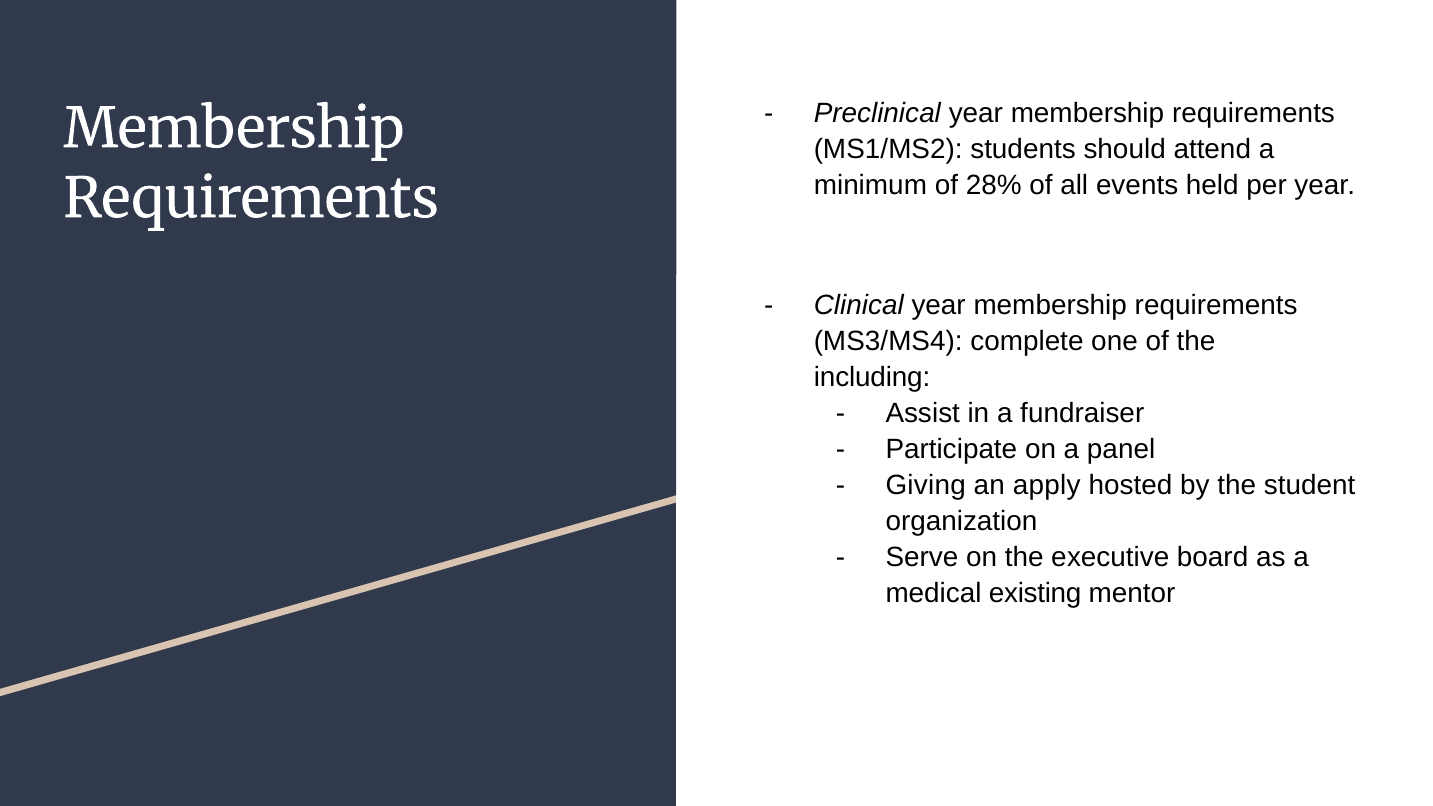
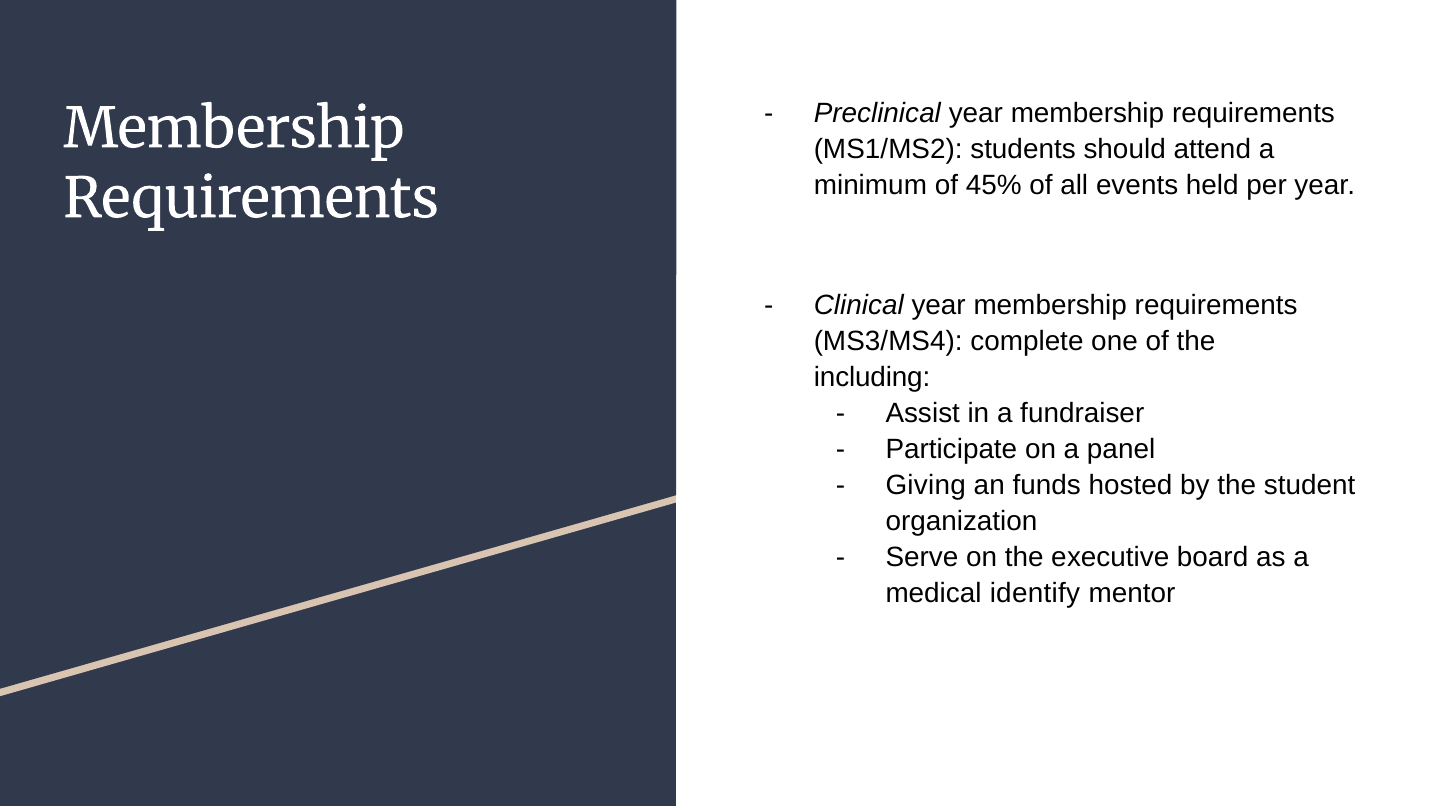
28%: 28% -> 45% (994, 186)
apply: apply -> funds (1047, 485)
existing: existing -> identify (1035, 593)
